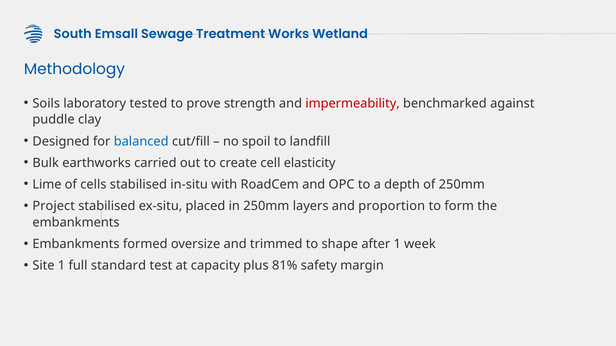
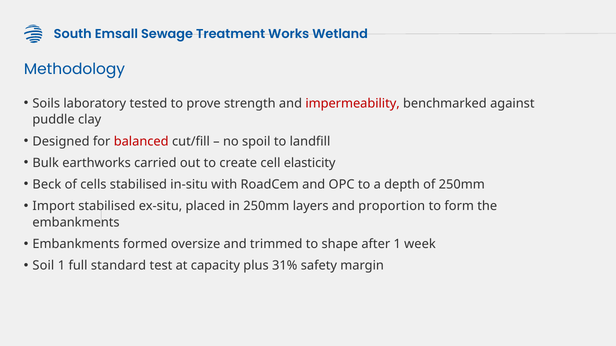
balanced colour: blue -> red (141, 142)
Lime: Lime -> Beck (47, 185)
Project: Project -> Import (54, 206)
Site: Site -> Soil (43, 266)
81%: 81% -> 31% (285, 266)
